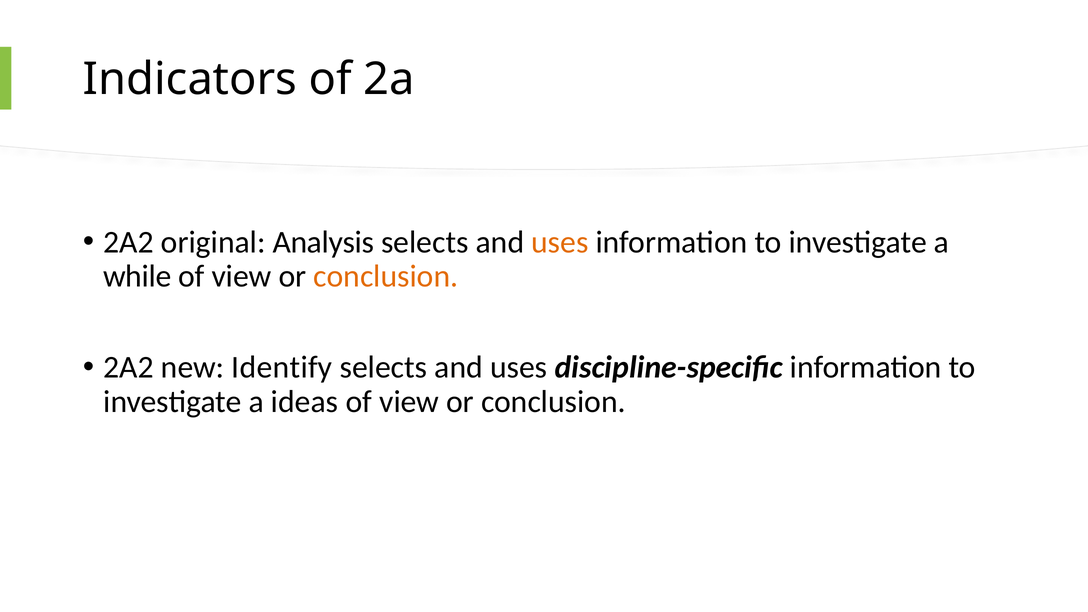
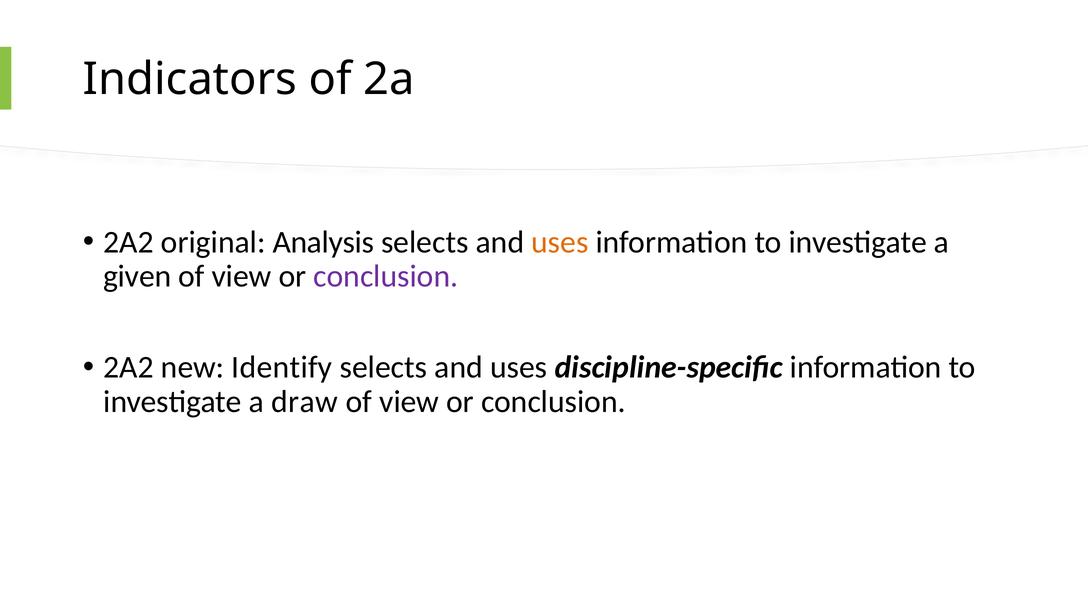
while: while -> given (137, 276)
conclusion colour: orange -> purple (386, 276)
ideas: ideas -> draw (305, 402)
